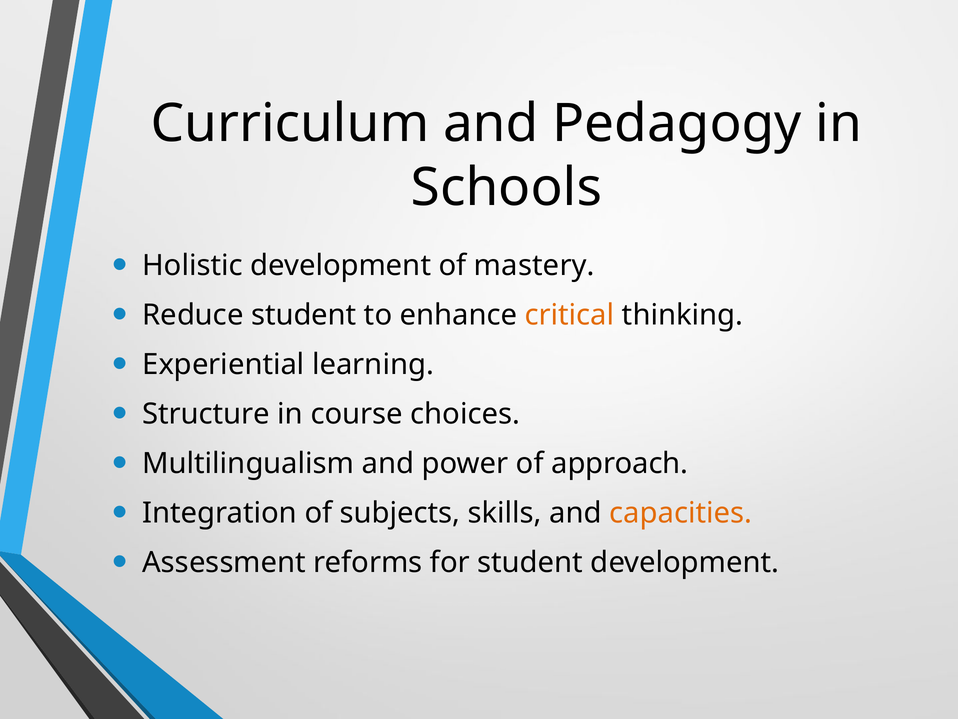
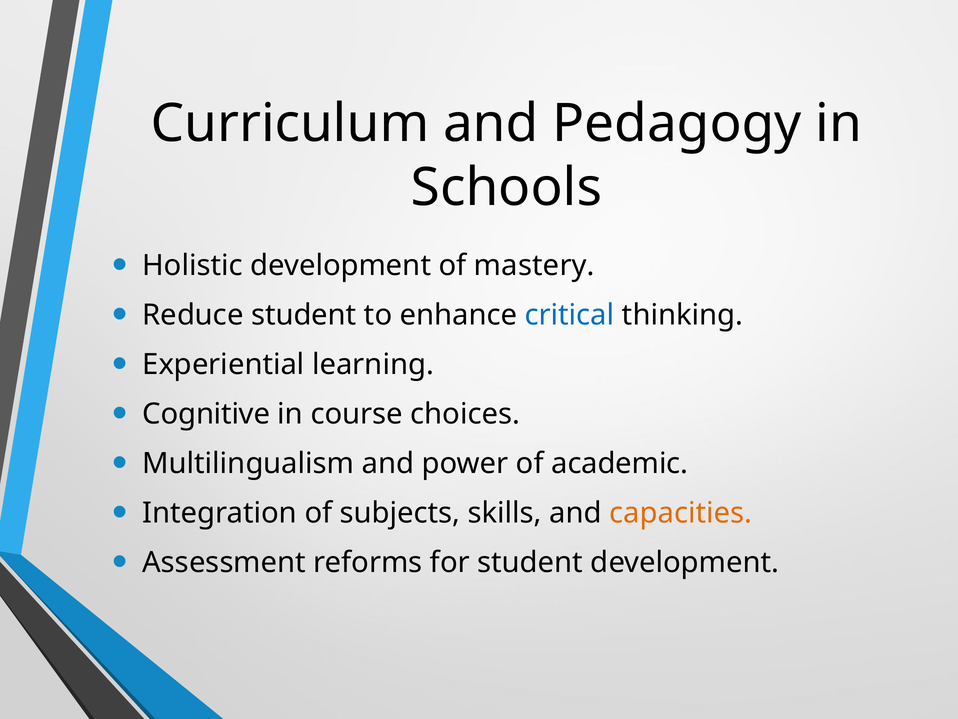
critical colour: orange -> blue (570, 315)
Structure: Structure -> Cognitive (206, 414)
approach: approach -> academic (620, 463)
